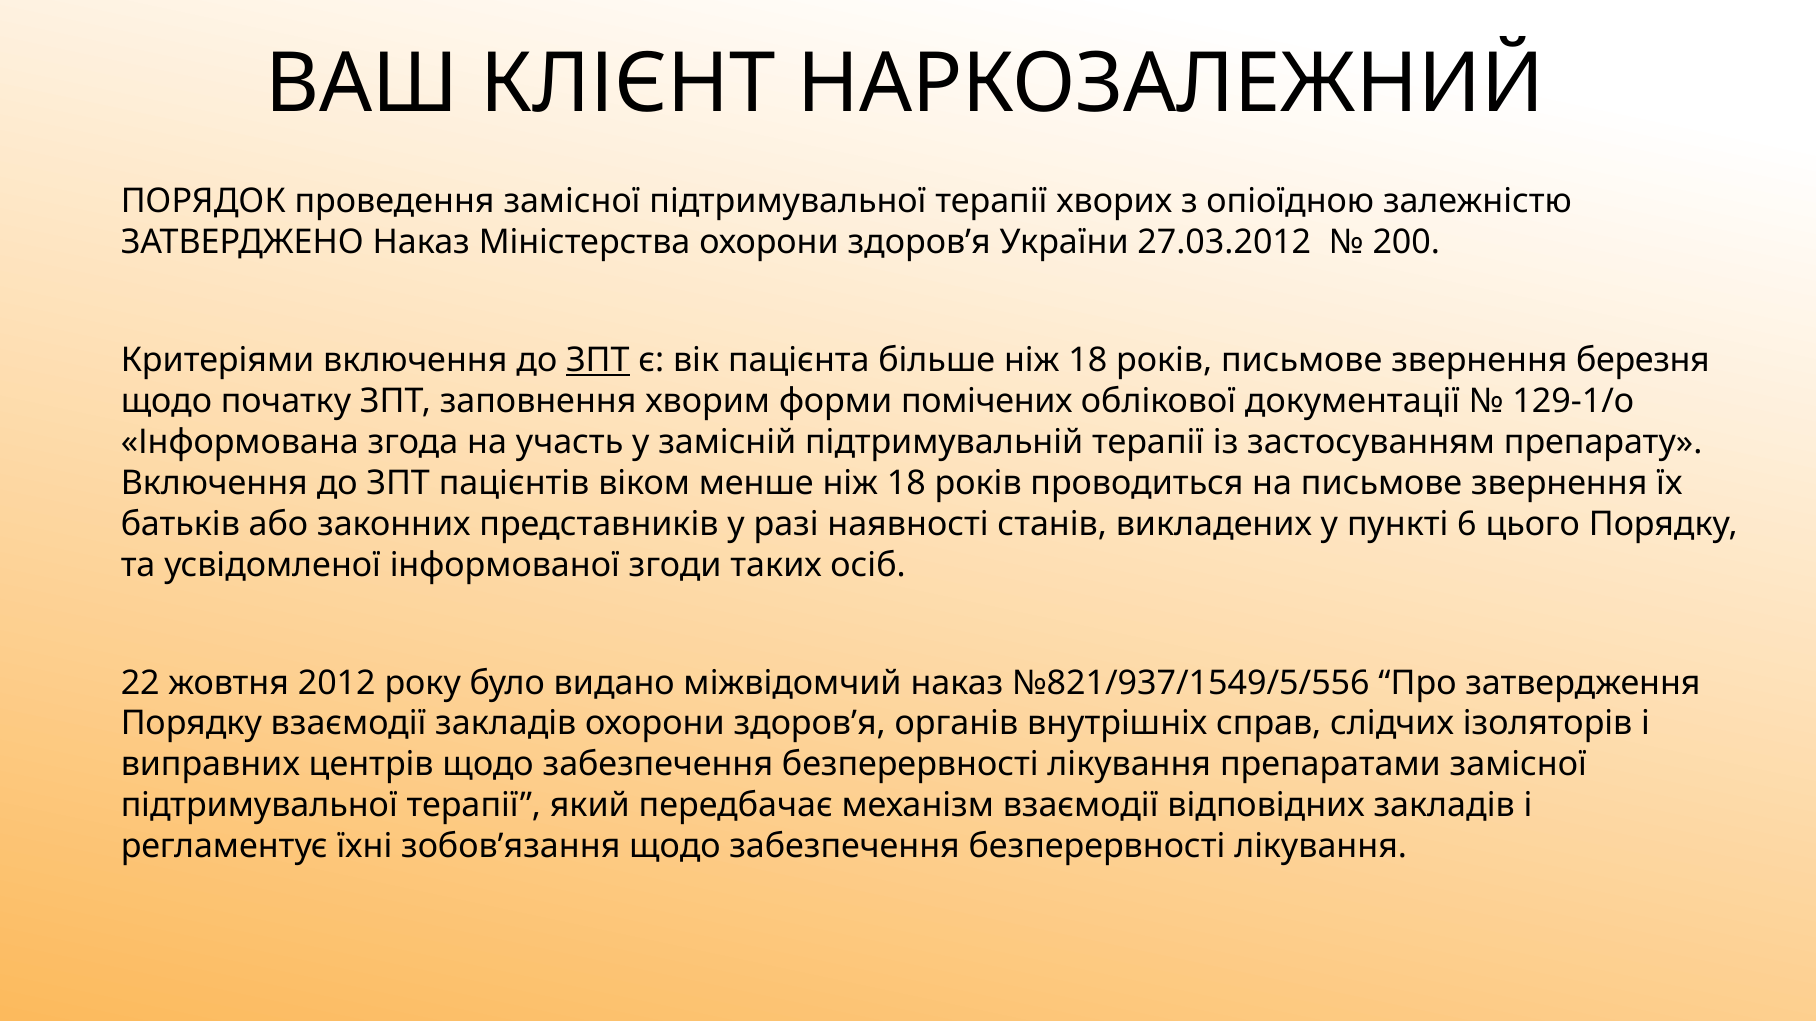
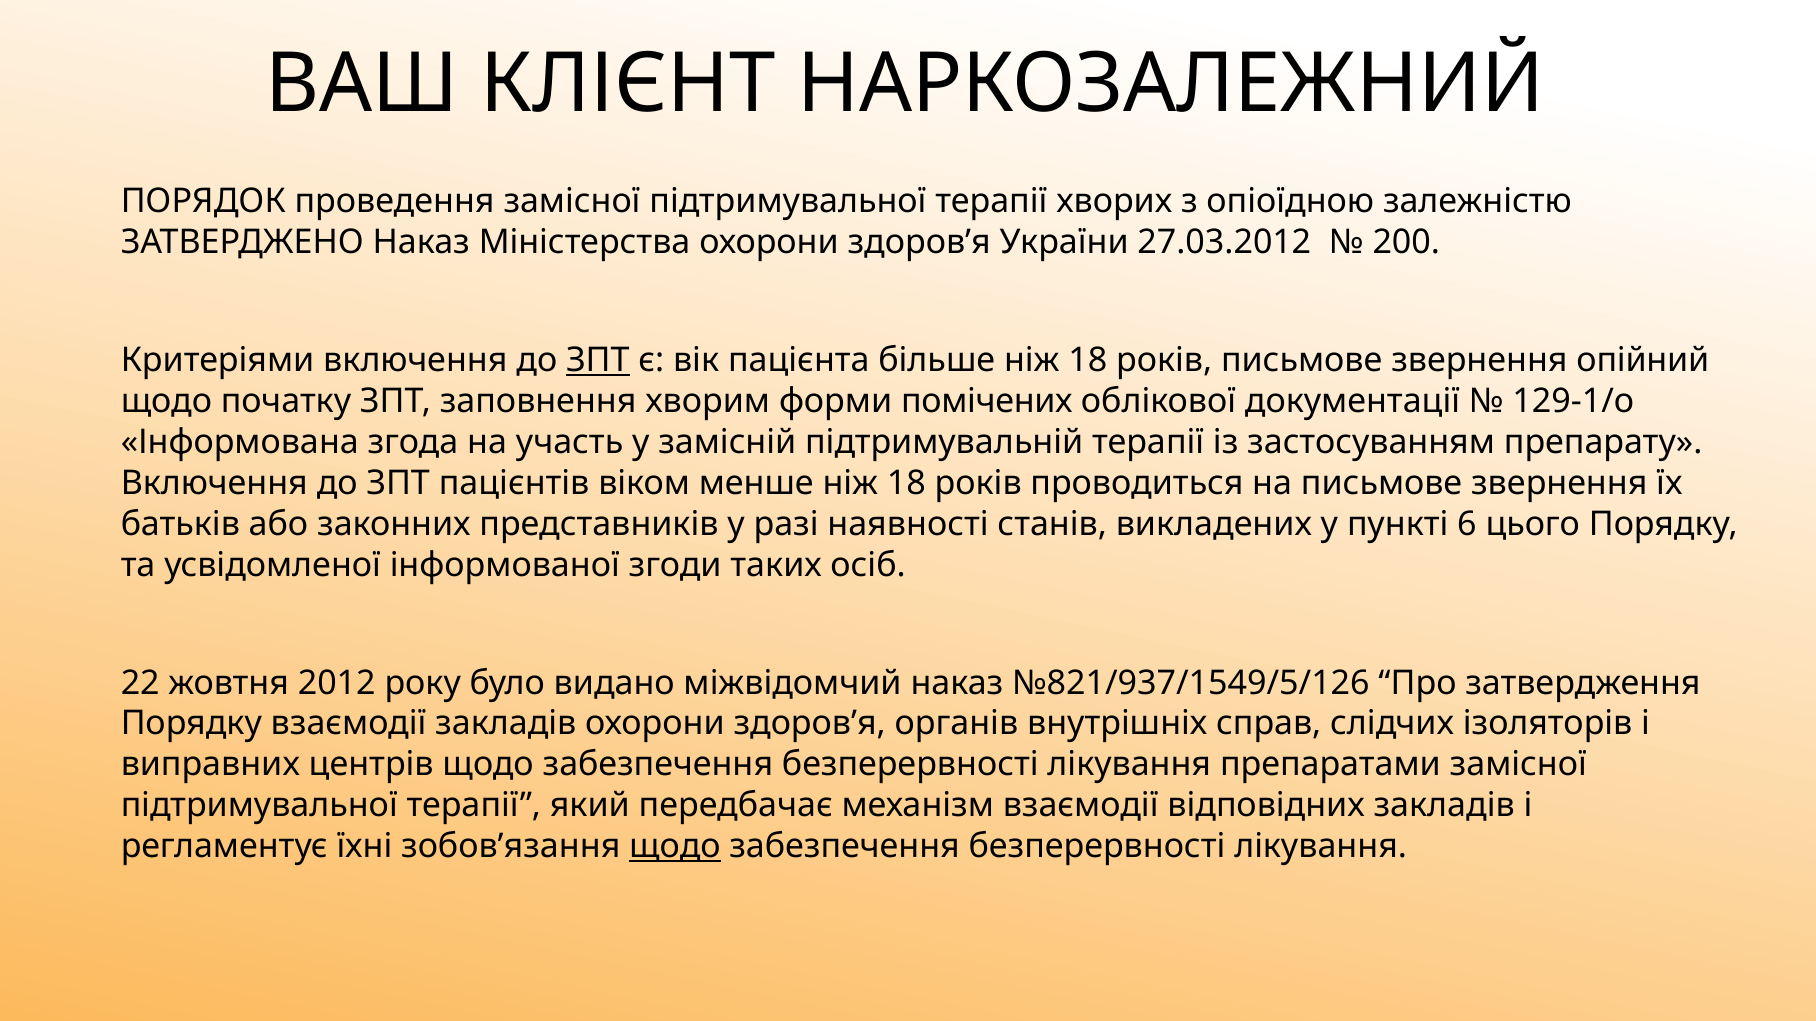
березня: березня -> опійний (1643, 361)
№821/937/1549/5/556: №821/937/1549/5/556 -> №821/937/1549/5/126 (1191, 683)
щодо underline: none -> present (675, 847)
